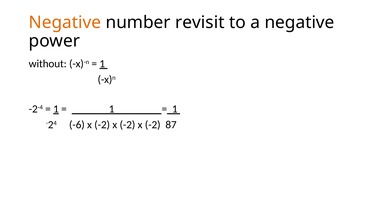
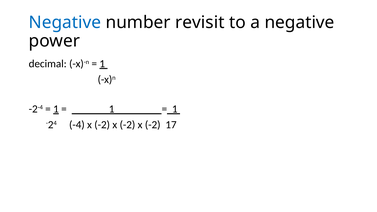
Negative colour: orange -> blue (65, 22)
without: without -> decimal (48, 64)
-6: -6 -> -4 (77, 125)
87: 87 -> 17 (171, 125)
